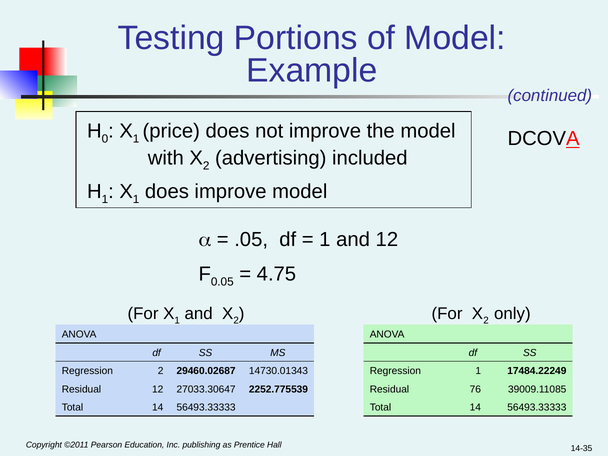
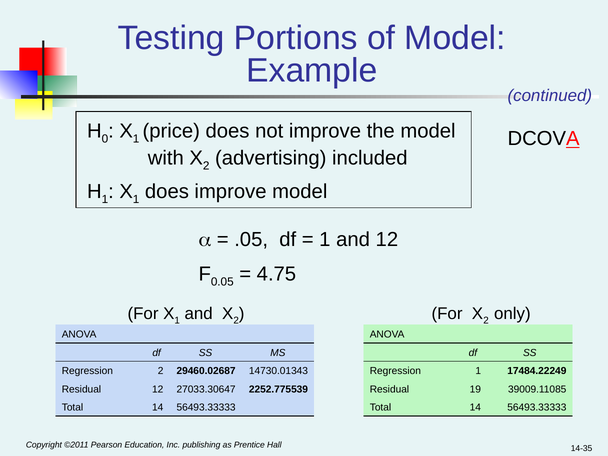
76: 76 -> 19 (475, 389)
